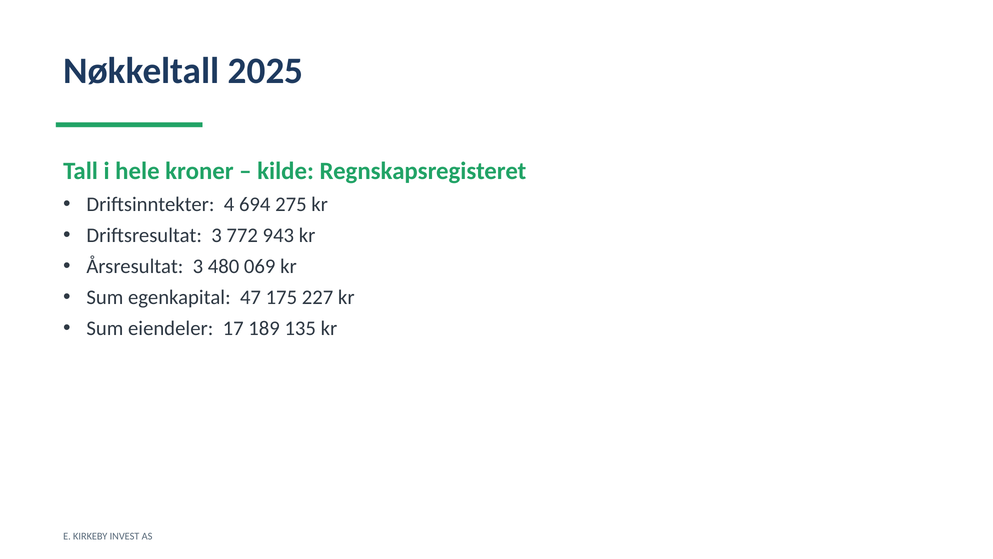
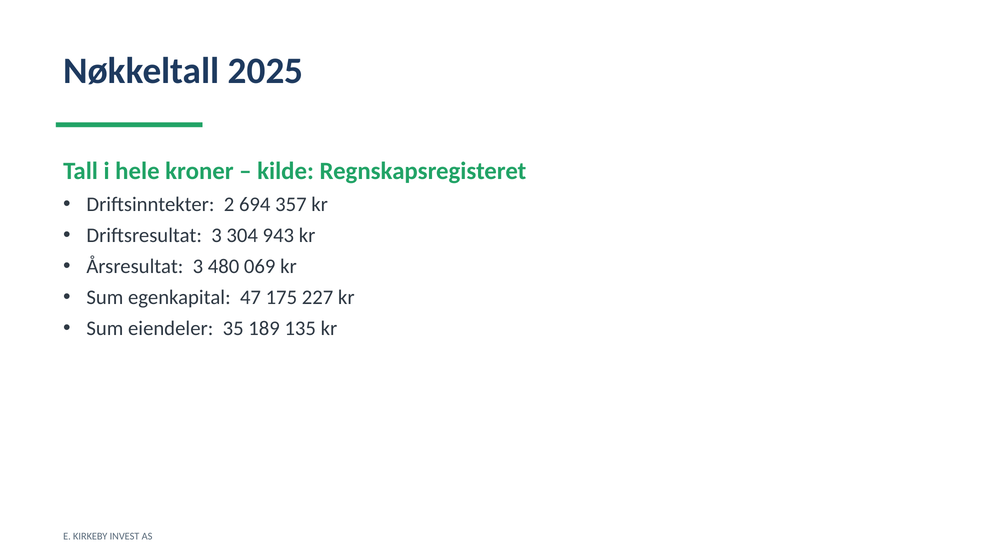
4: 4 -> 2 (229, 204)
275: 275 -> 357 (291, 204)
772: 772 -> 304 (242, 235)
17: 17 -> 35 (233, 328)
